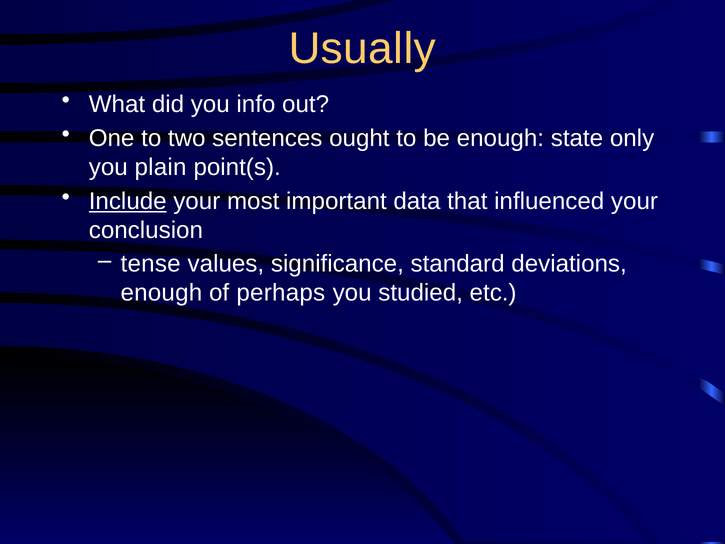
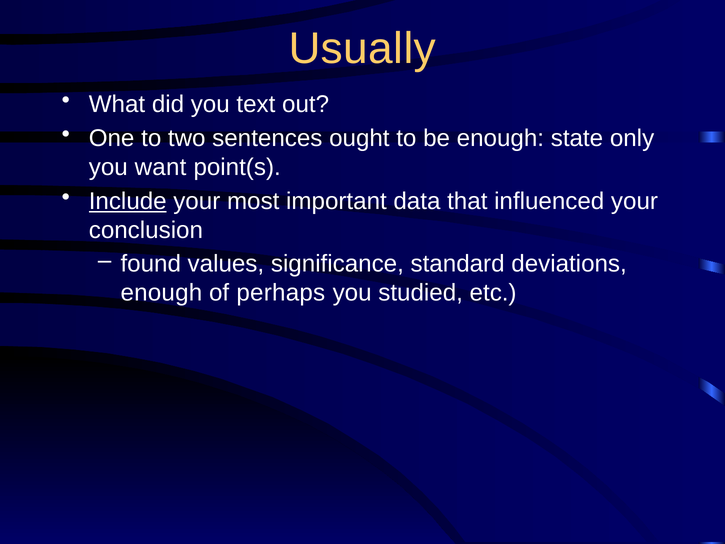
info: info -> text (256, 104)
plain: plain -> want (161, 167)
tense: tense -> found (151, 264)
